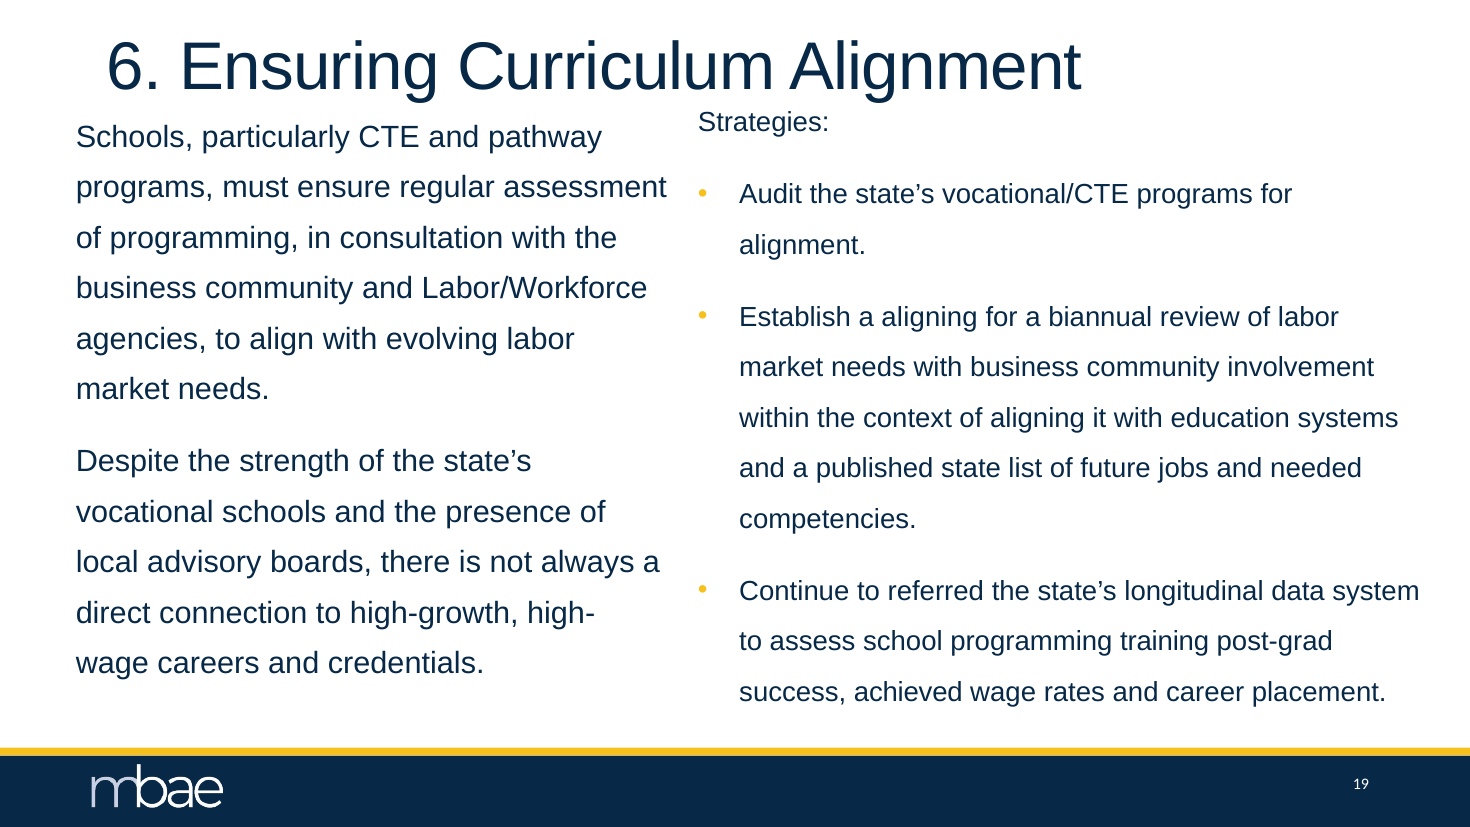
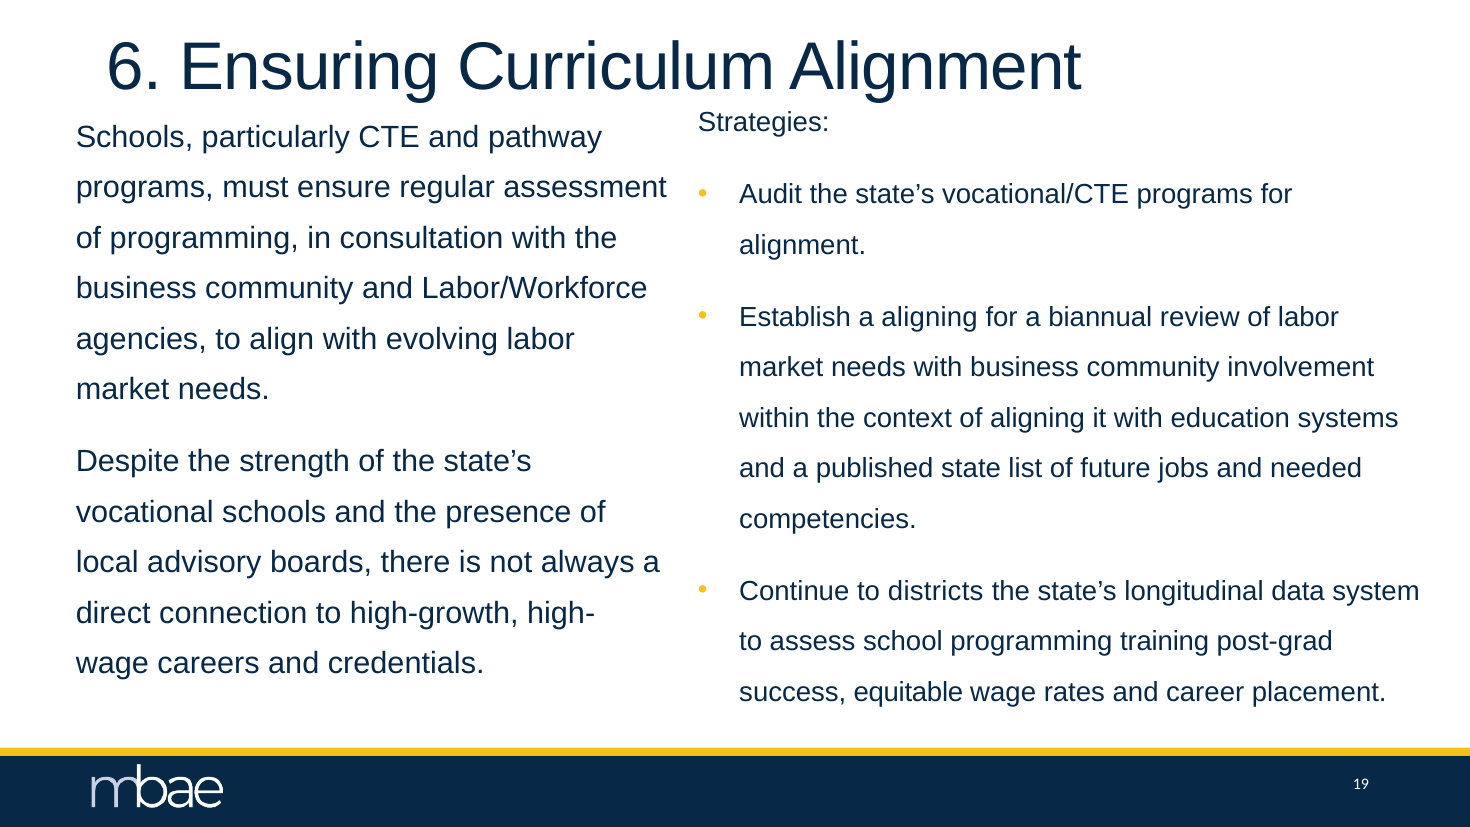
referred: referred -> districts (936, 591)
achieved: achieved -> equitable (908, 692)
